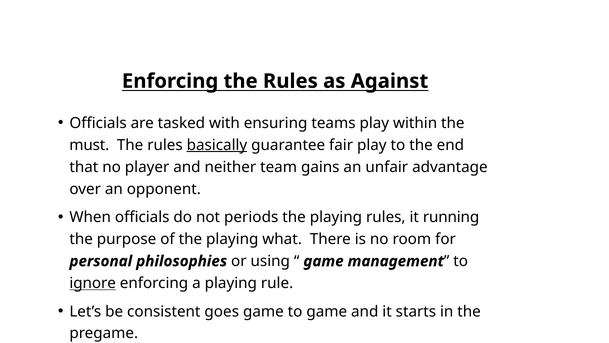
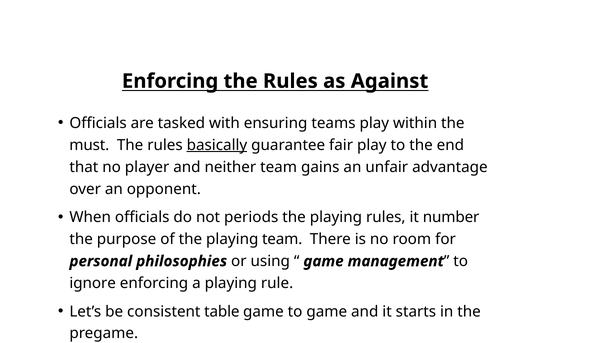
running: running -> number (451, 217)
playing what: what -> team (282, 239)
ignore underline: present -> none (93, 283)
goes: goes -> table (222, 311)
